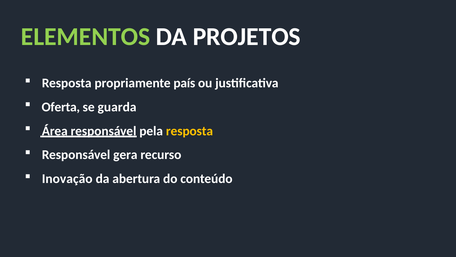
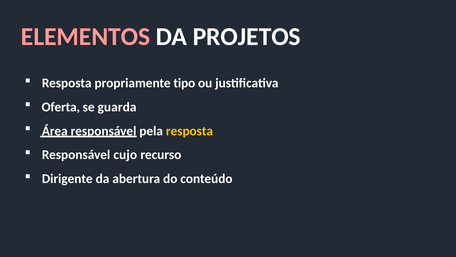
ELEMENTOS colour: light green -> pink (86, 37)
país: país -> tipo (184, 83)
gera: gera -> cujo (125, 155)
Inovação: Inovação -> Dirigente (67, 178)
